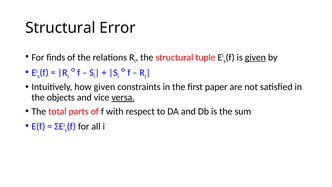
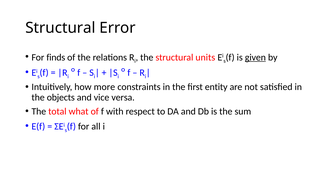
tuple: tuple -> units (205, 57)
how given: given -> more (104, 87)
paper: paper -> entity (216, 87)
versa underline: present -> none (123, 97)
parts: parts -> what (79, 111)
